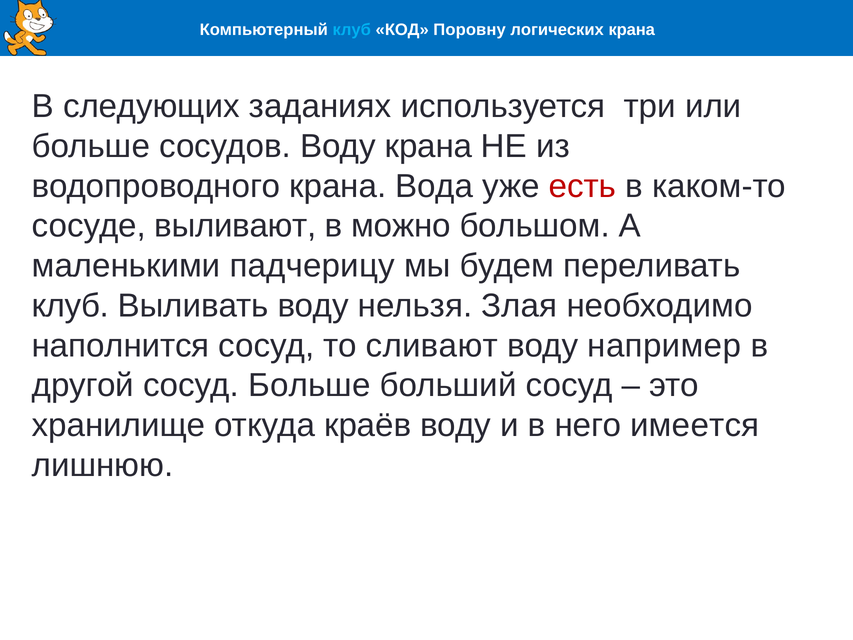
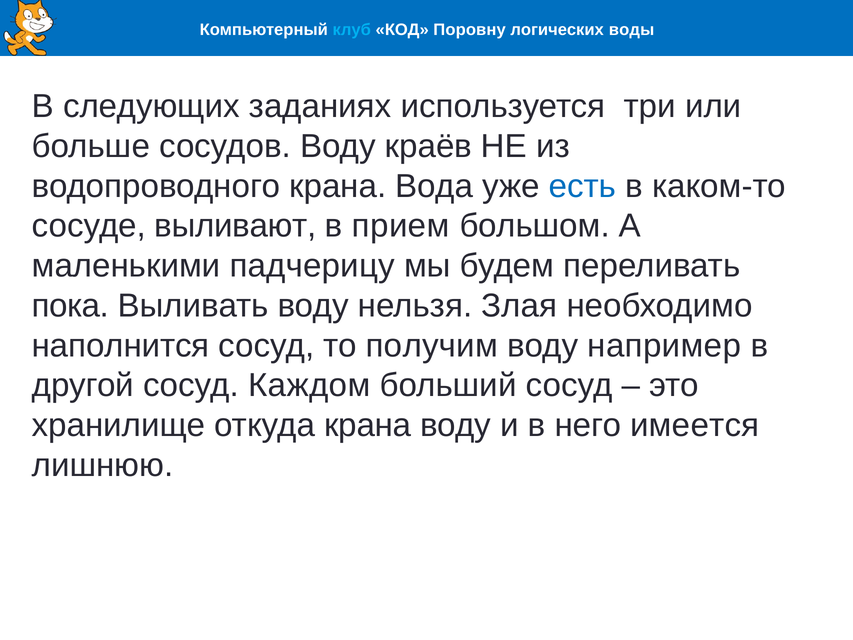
логических крана: крана -> воды (632, 30)
Воду крана: крана -> краёв (428, 146)
есть colour: red -> blue (582, 186)
можно: можно -> прием (401, 226)
клуб: клуб -> пока (70, 306)
сливают: сливают -> получим (432, 345)
сосуд Больше: Больше -> Каждом (309, 385)
откуда краёв: краёв -> крана (368, 425)
